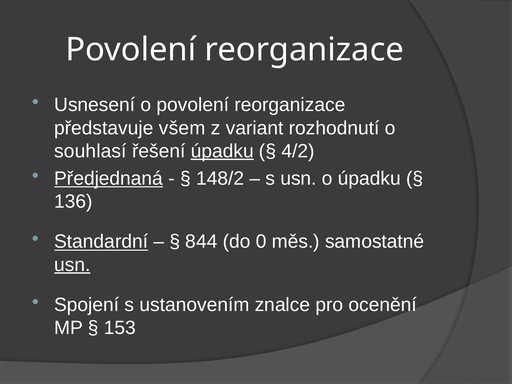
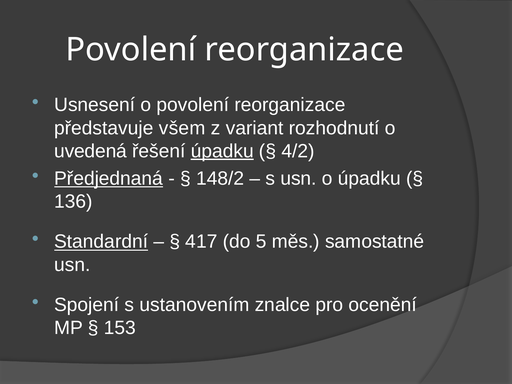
souhlasí: souhlasí -> uvedená (91, 151)
844: 844 -> 417 (201, 242)
0: 0 -> 5 (261, 242)
usn underline: present -> none (72, 265)
